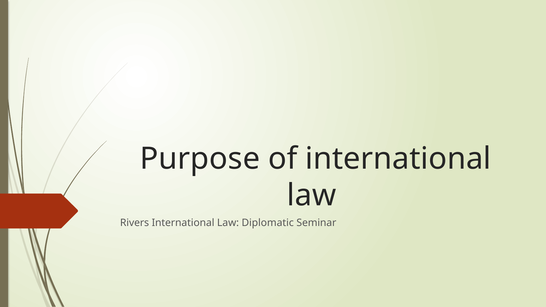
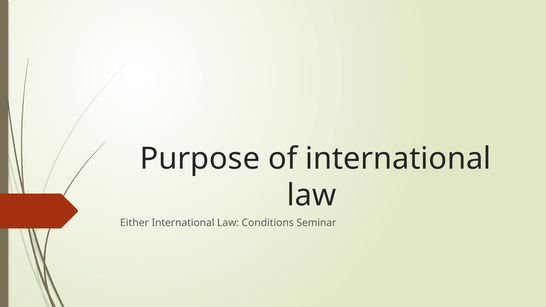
Rivers: Rivers -> Either (134, 223)
Diplomatic: Diplomatic -> Conditions (268, 223)
